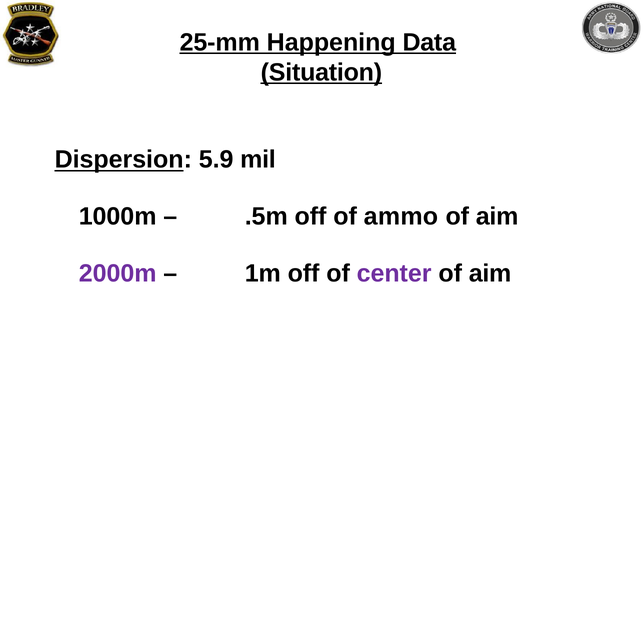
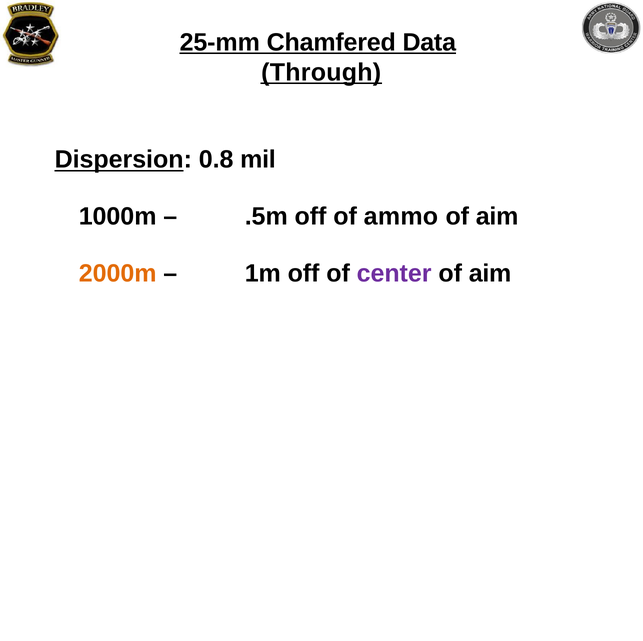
Happening: Happening -> Chamfered (331, 42)
Situation: Situation -> Through (321, 72)
5.9: 5.9 -> 0.8 (216, 160)
2000m colour: purple -> orange (118, 274)
